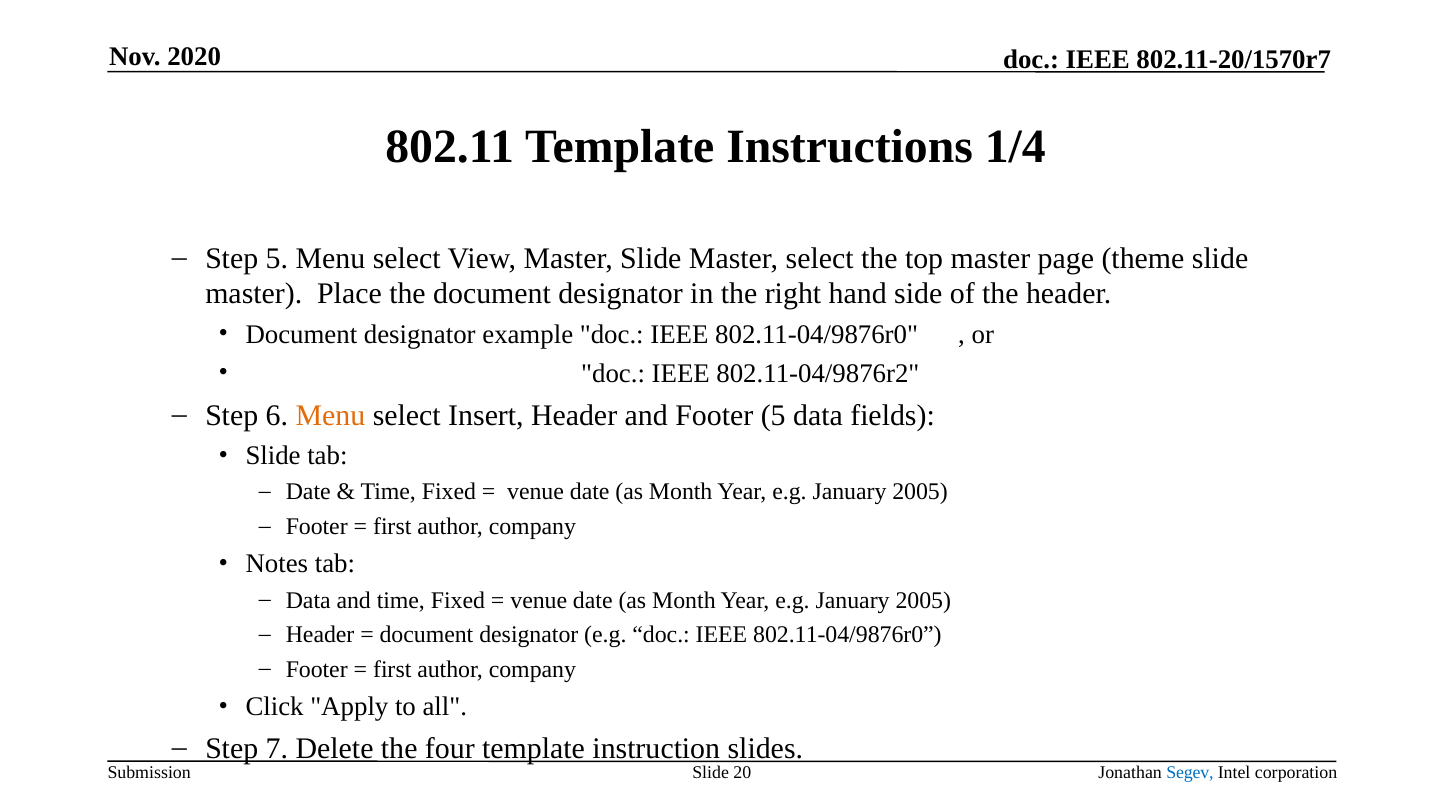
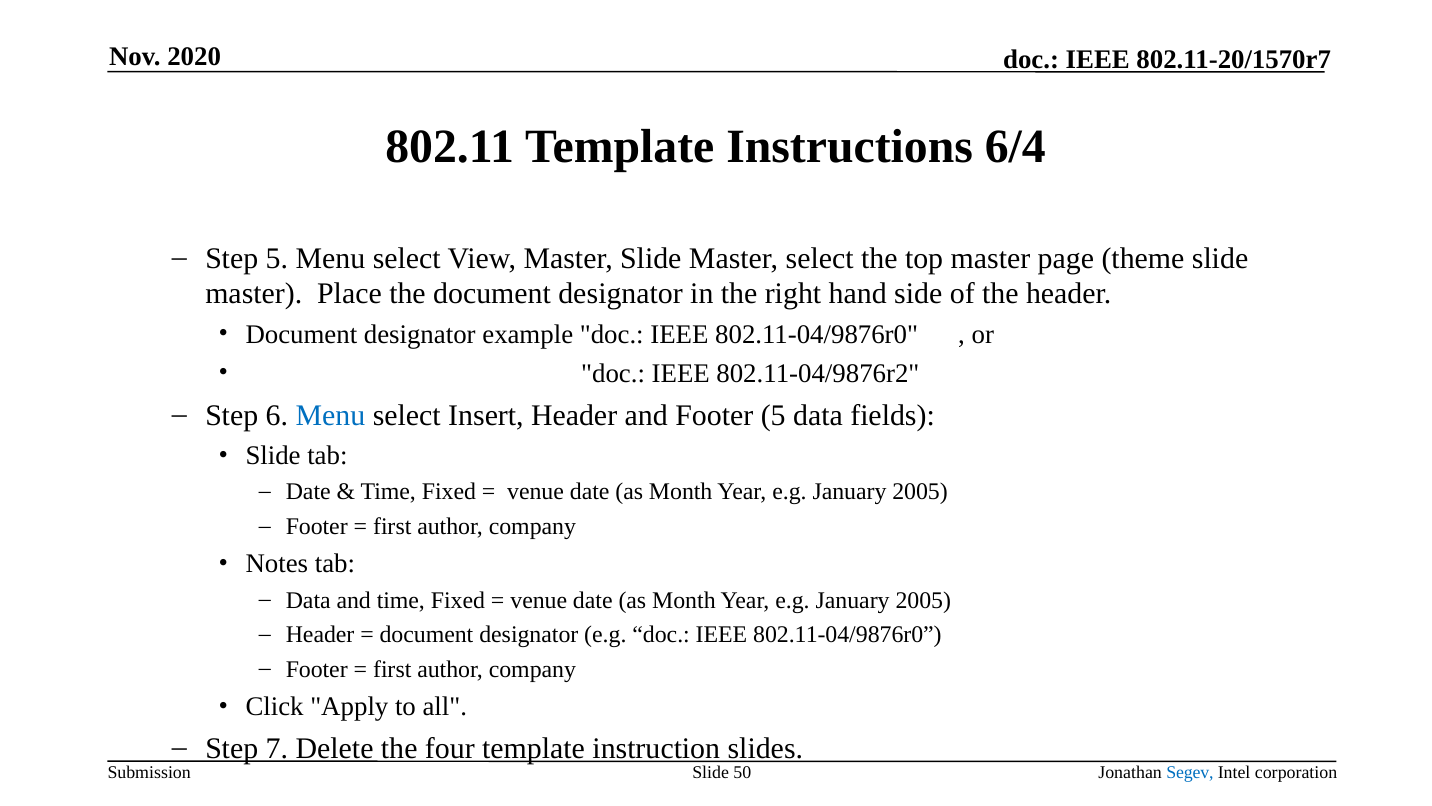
1/4: 1/4 -> 6/4 (1015, 146)
Menu colour: orange -> blue (330, 415)
20: 20 -> 50 (742, 773)
